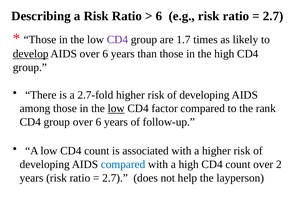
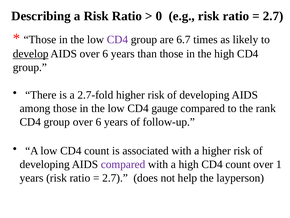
6: 6 -> 0 (159, 16)
1.7: 1.7 -> 6.7 (184, 40)
low underline: present -> none (116, 108)
factor: factor -> gauge (165, 108)
compared colour: blue -> purple (123, 164)
2: 2 -> 1 (279, 164)
